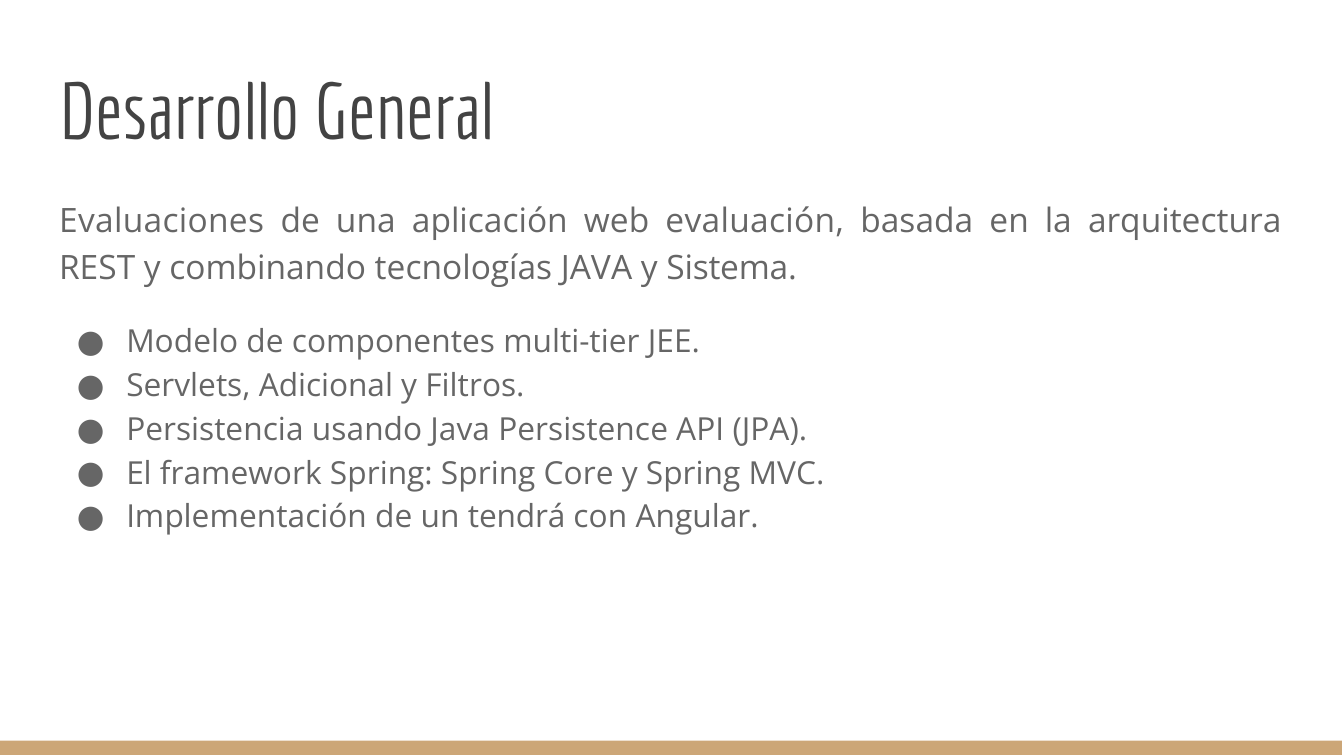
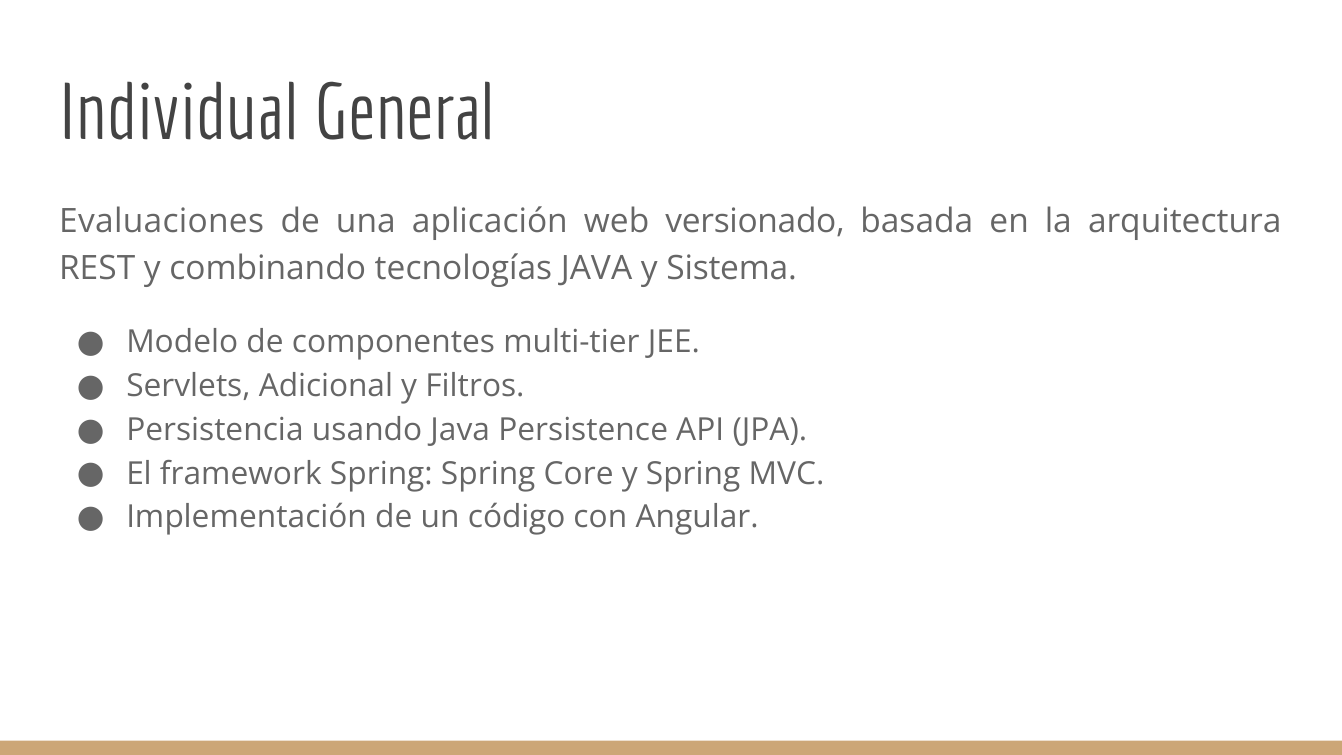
Desarrollo: Desarrollo -> Individual (179, 113)
evaluación: evaluación -> versionado (755, 222)
tendrá: tendrá -> código (517, 517)
